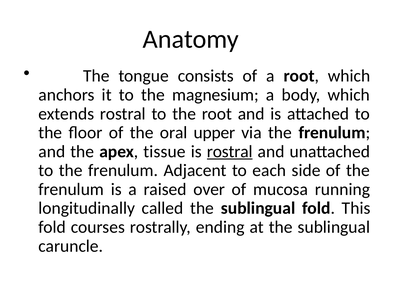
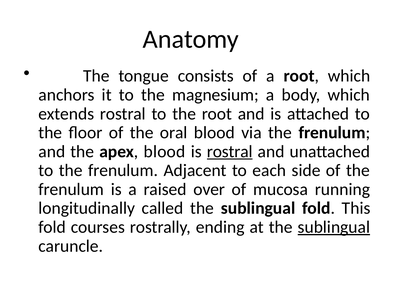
oral upper: upper -> blood (214, 133)
apex tissue: tissue -> blood (164, 152)
sublingual underline: none -> present (334, 227)
